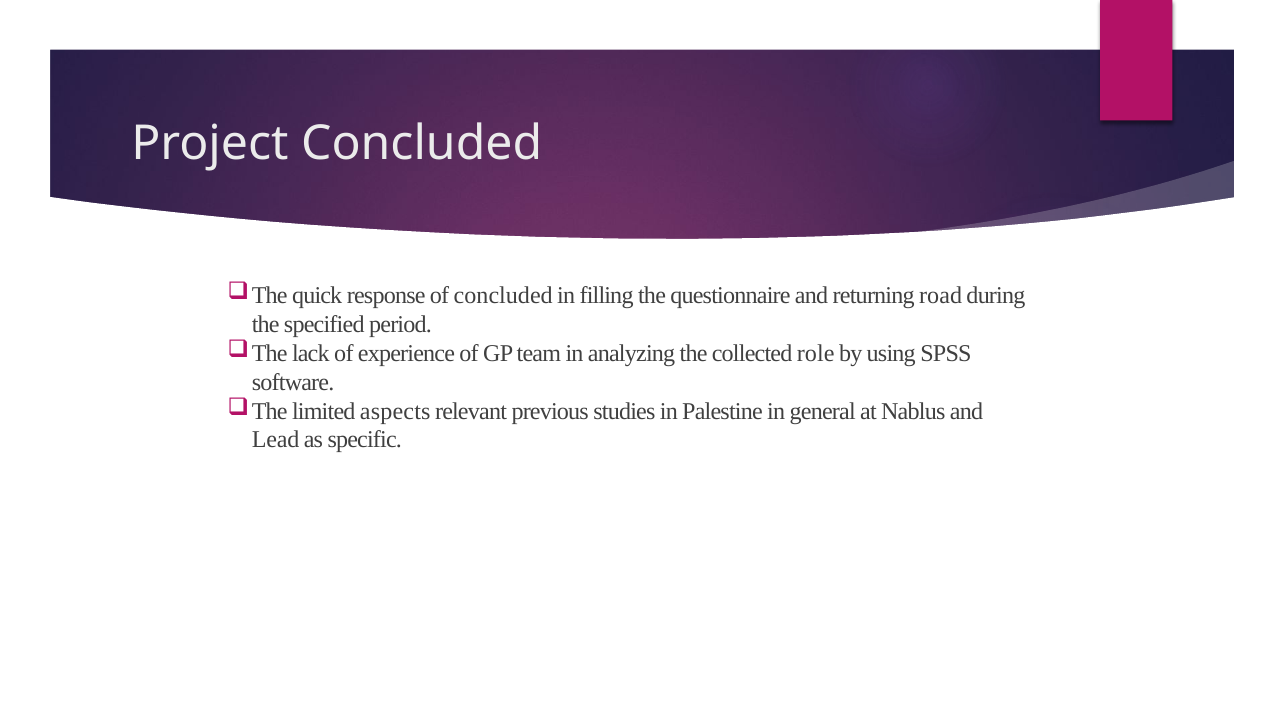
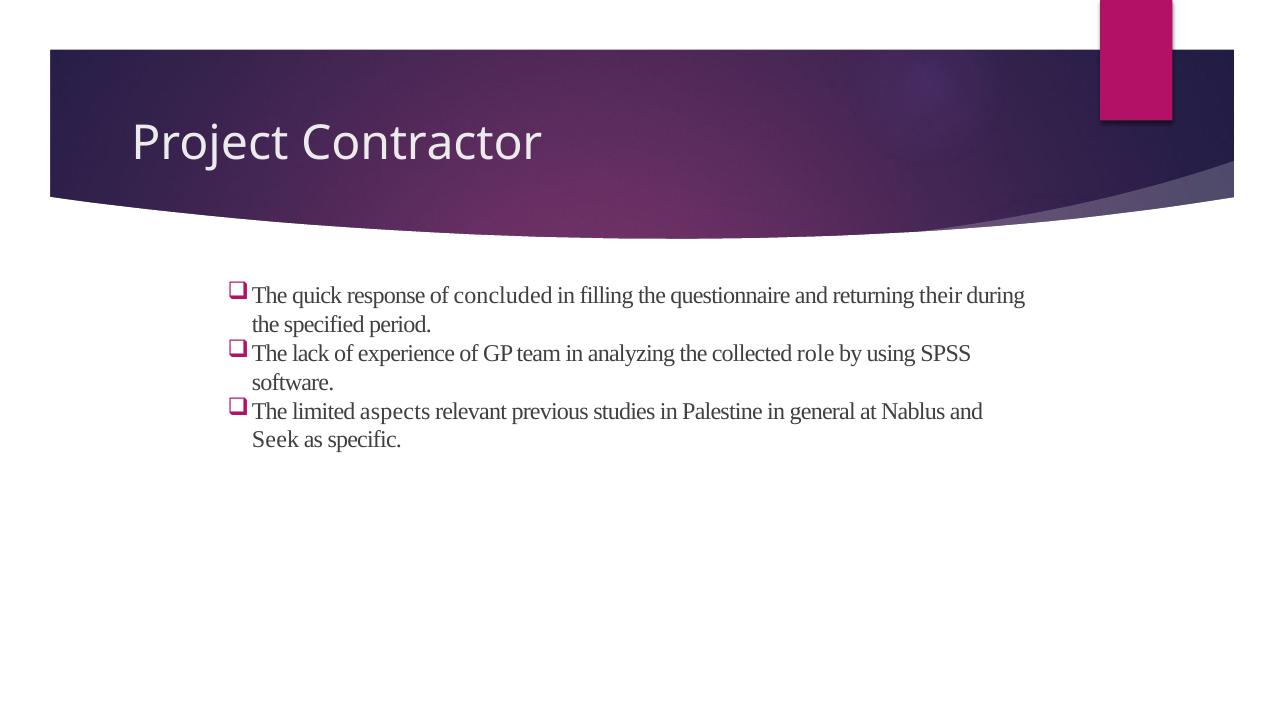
Project Concluded: Concluded -> Contractor (422, 143)
road: road -> their (941, 295)
Lead: Lead -> Seek (275, 440)
